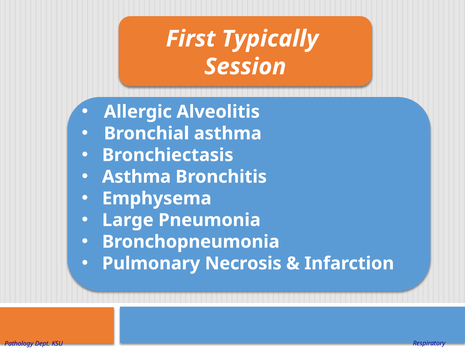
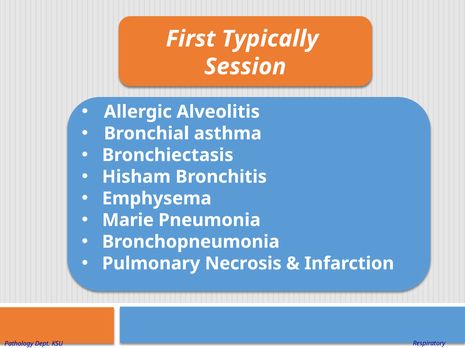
Asthma: Asthma -> Hisham (136, 177)
Large: Large -> Marie (128, 221)
